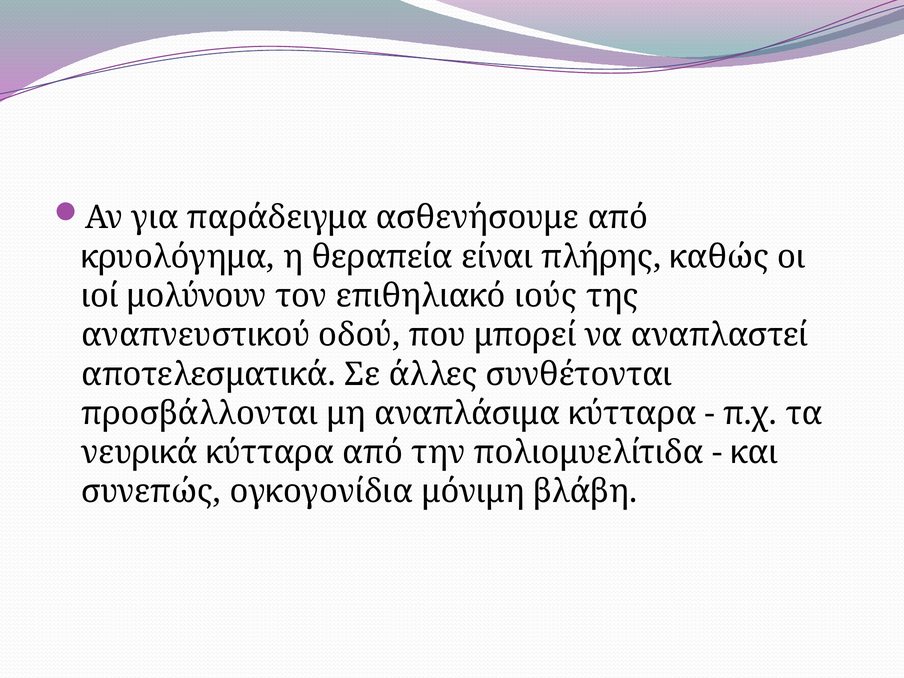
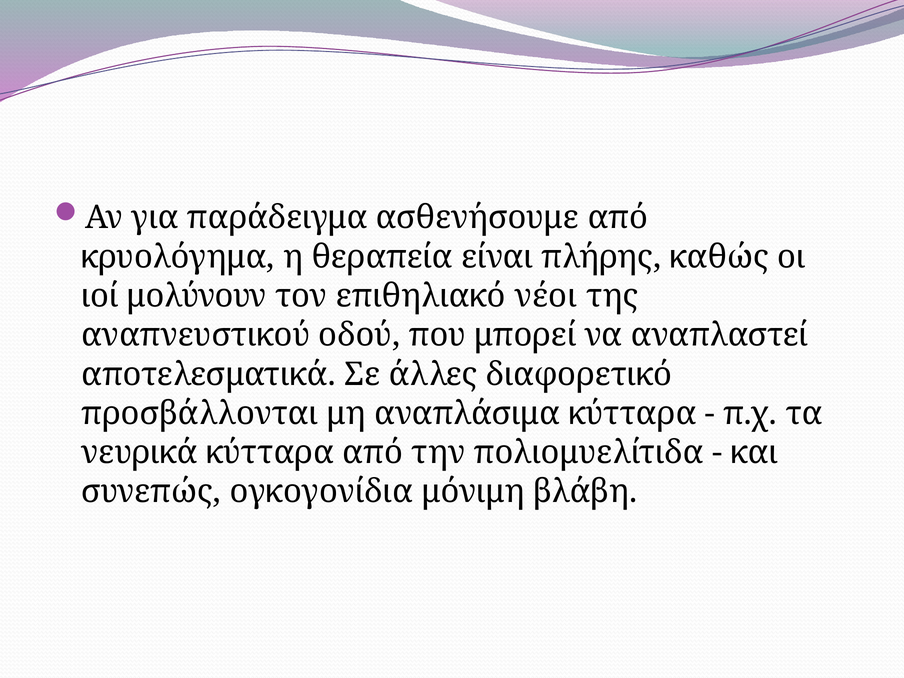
ιούς: ιούς -> νέοι (546, 296)
συνθέτονται: συνθέτονται -> διαφορετικό (579, 374)
